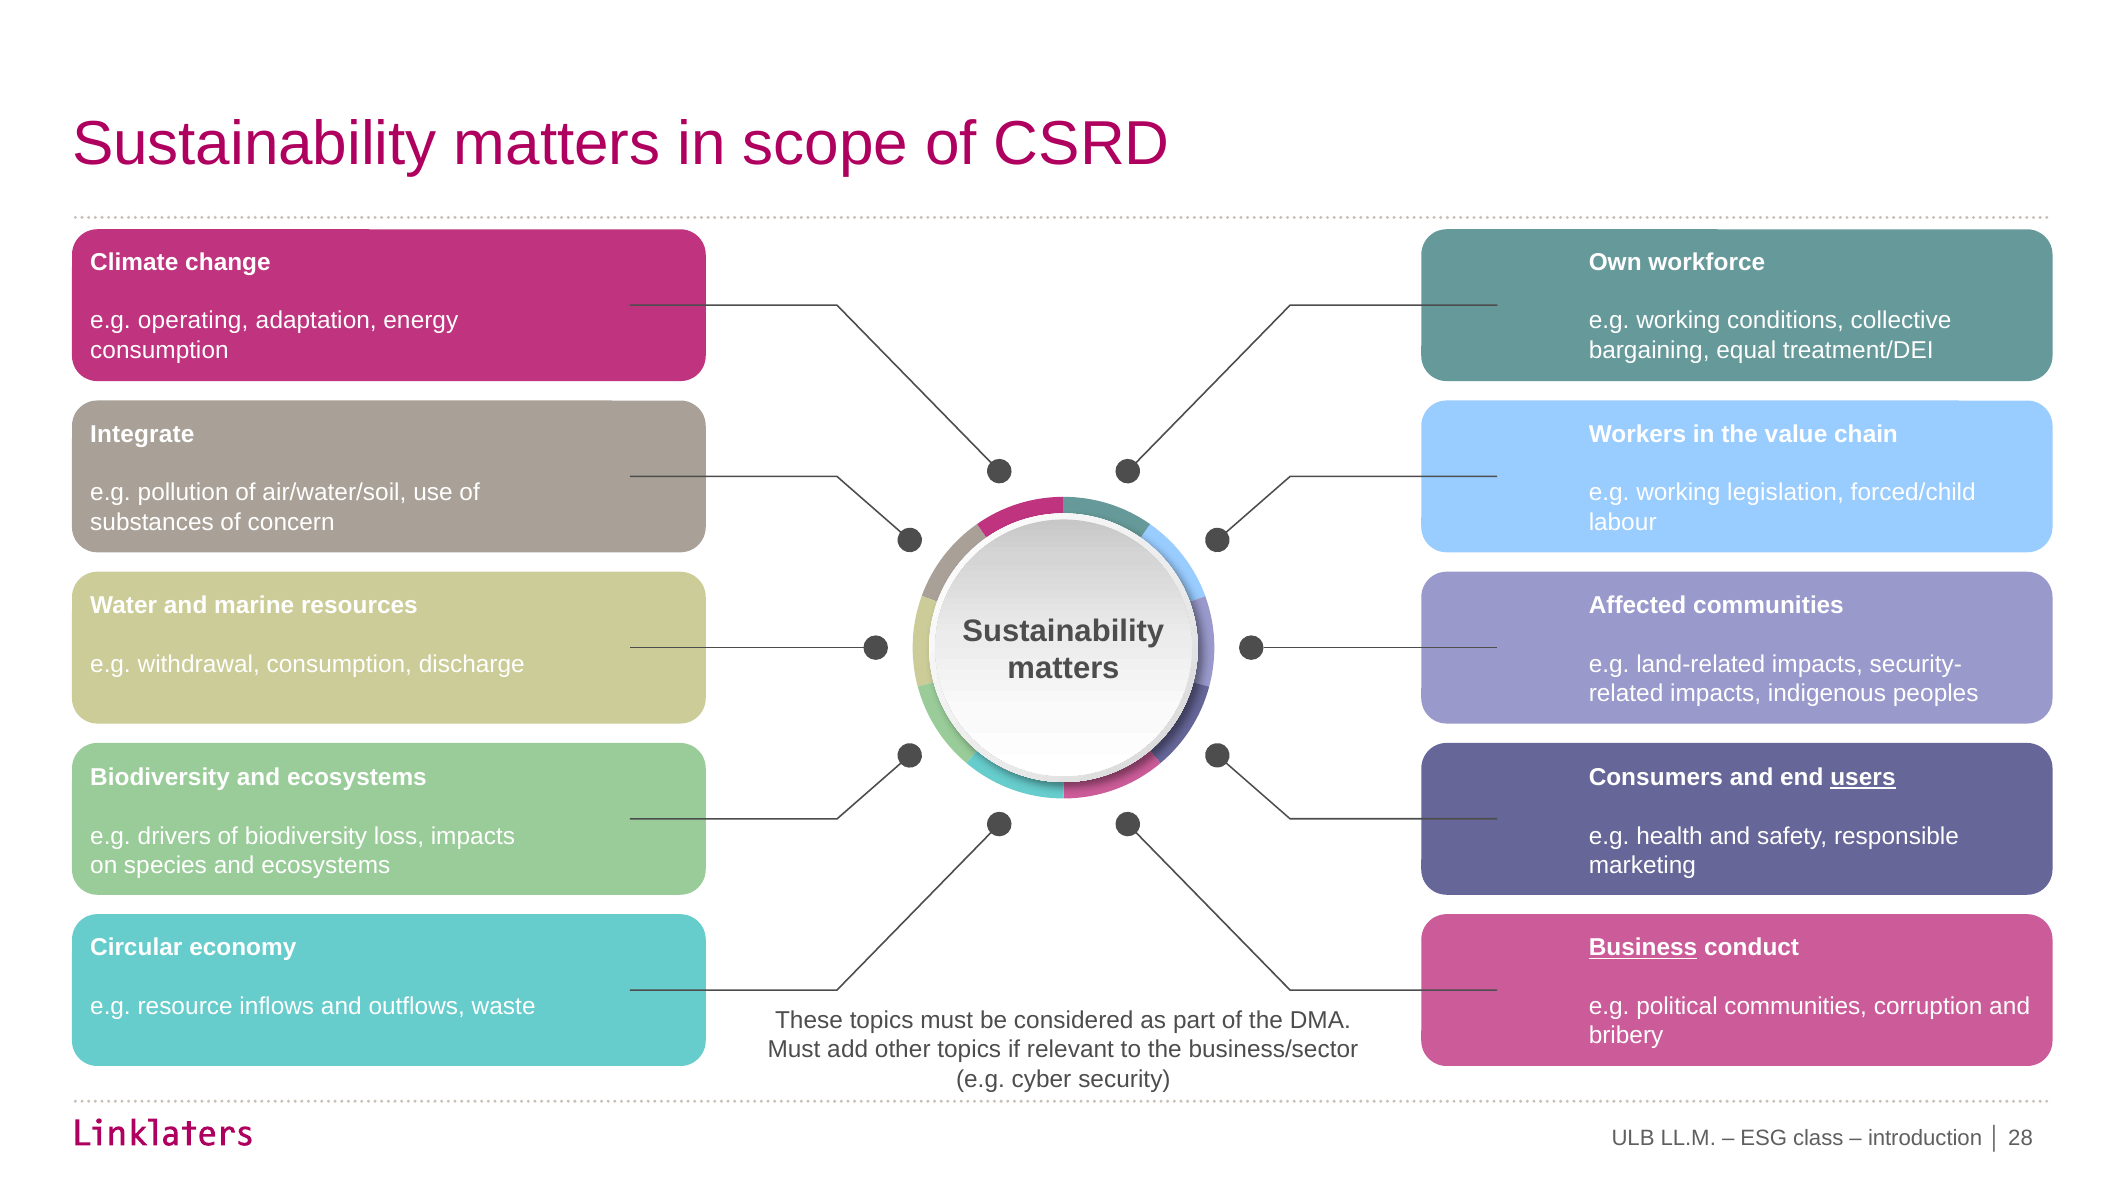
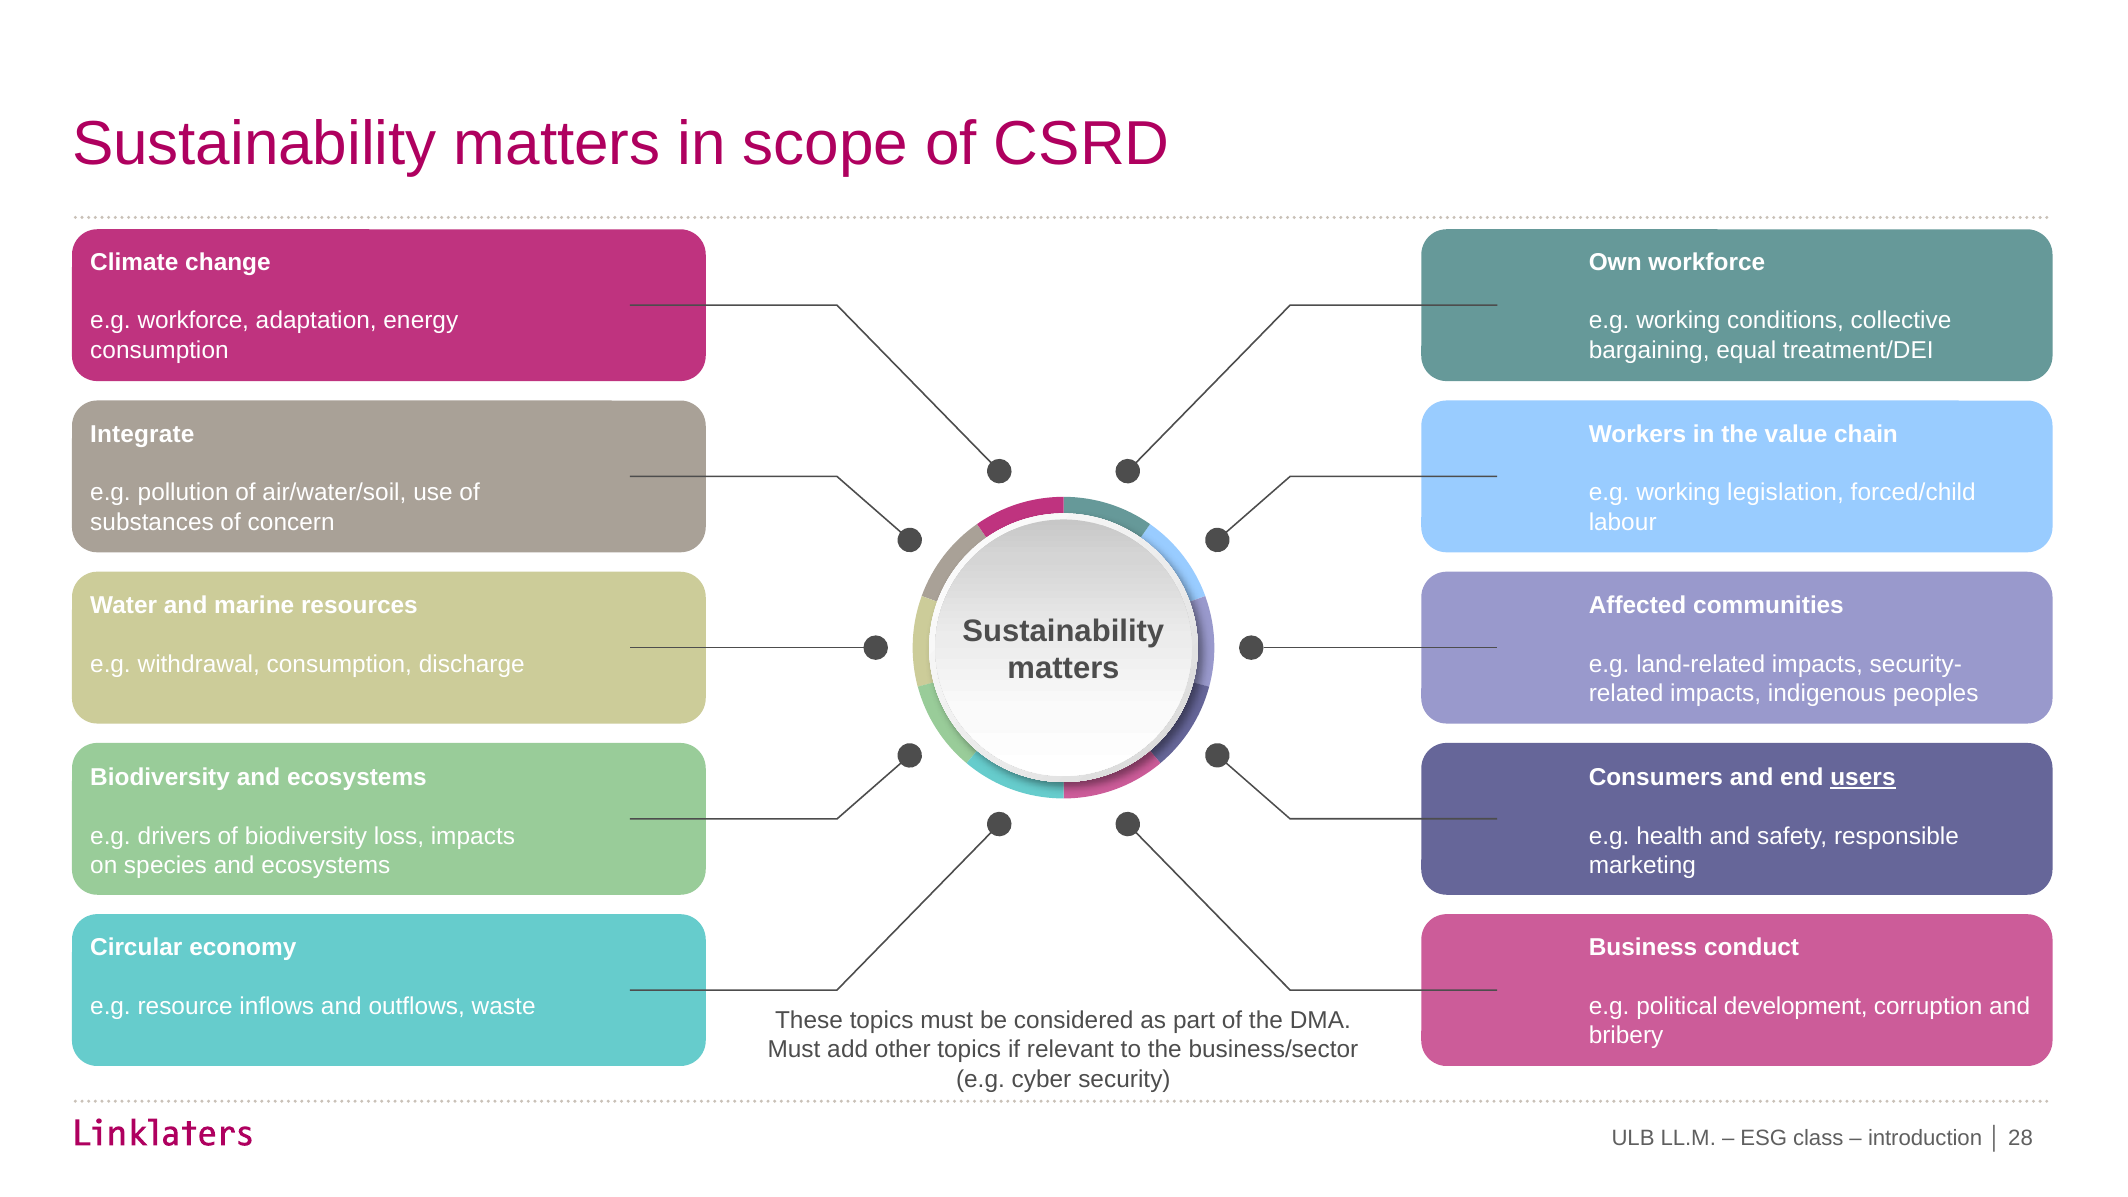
e.g operating: operating -> workforce (193, 321)
Business underline: present -> none (1643, 948)
political communities: communities -> development (1796, 1006)
